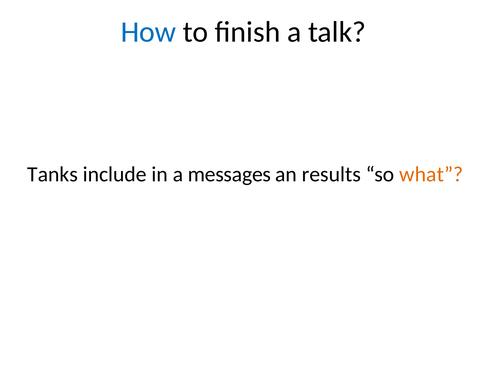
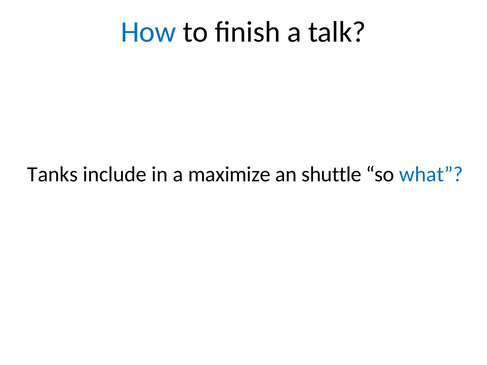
messages: messages -> maximize (229, 174)
results: results -> shuttle (332, 174)
what colour: orange -> blue (431, 174)
